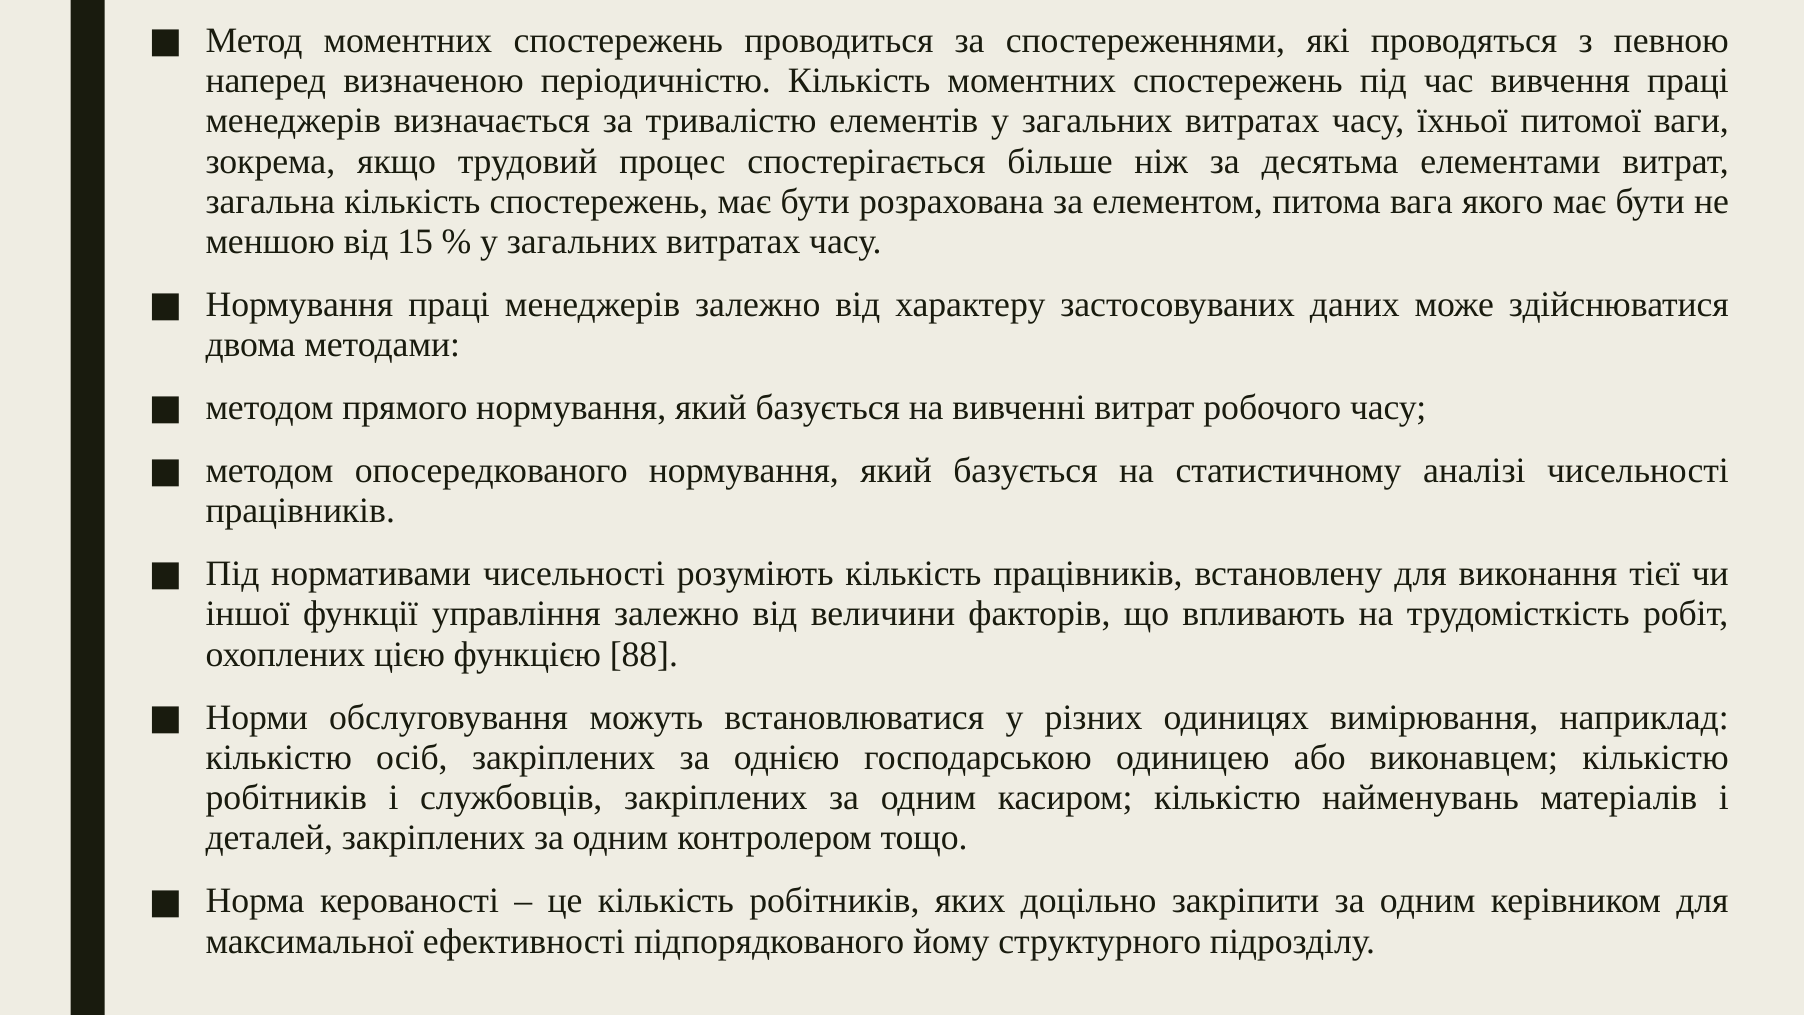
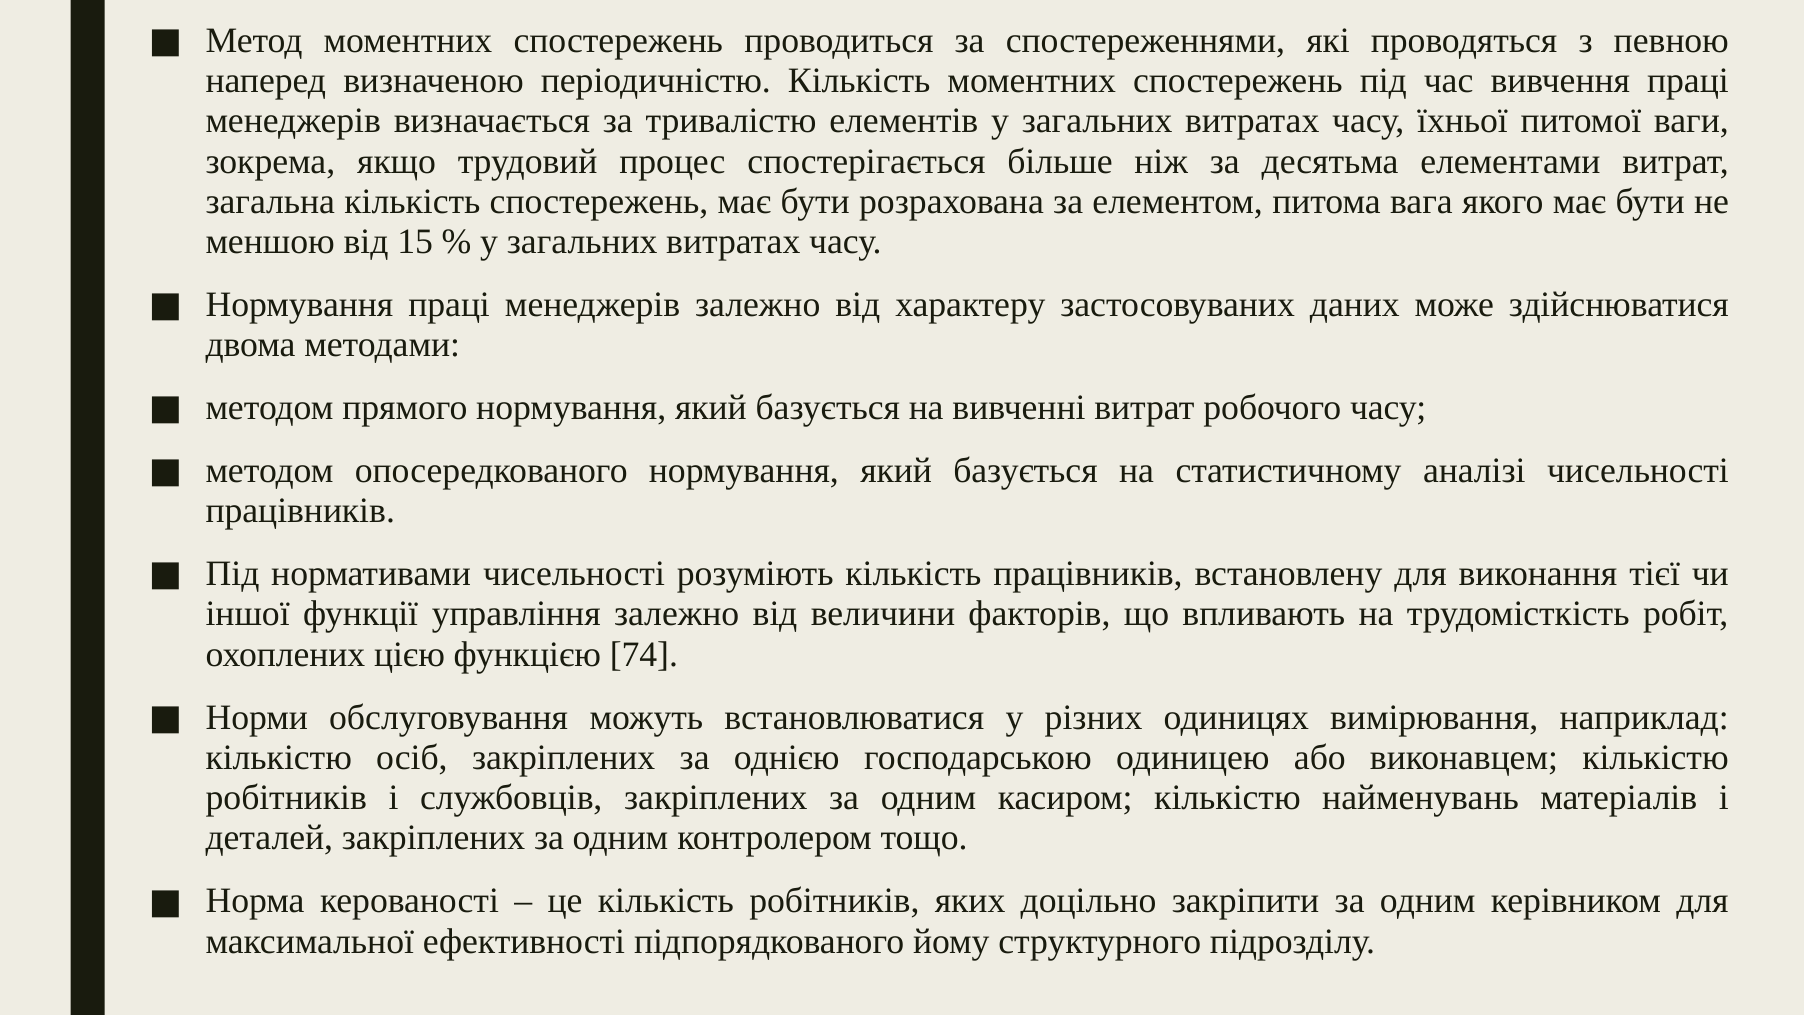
88: 88 -> 74 (644, 654)
